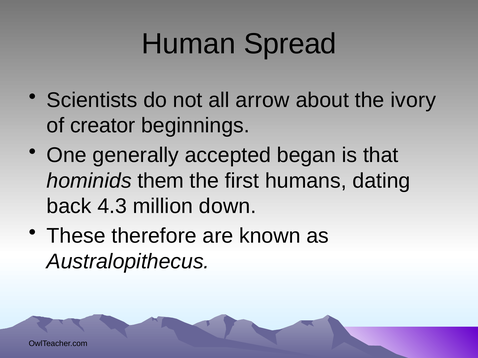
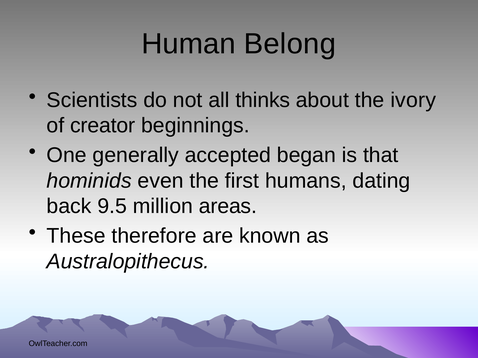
Spread: Spread -> Belong (290, 44)
arrow: arrow -> thinks (263, 100)
them: them -> even (161, 181)
4.3: 4.3 -> 9.5 (112, 207)
down: down -> areas (228, 207)
